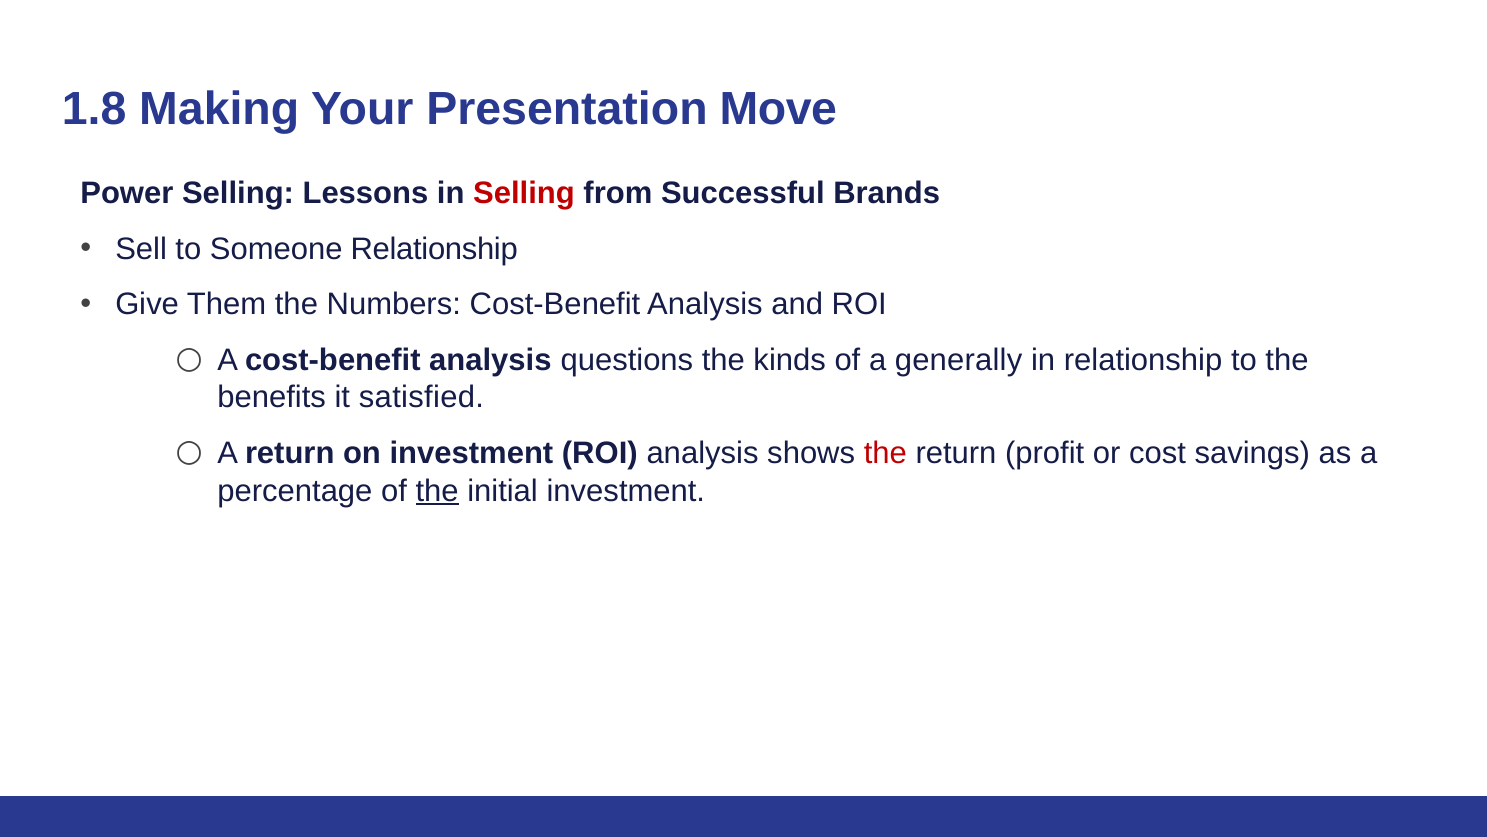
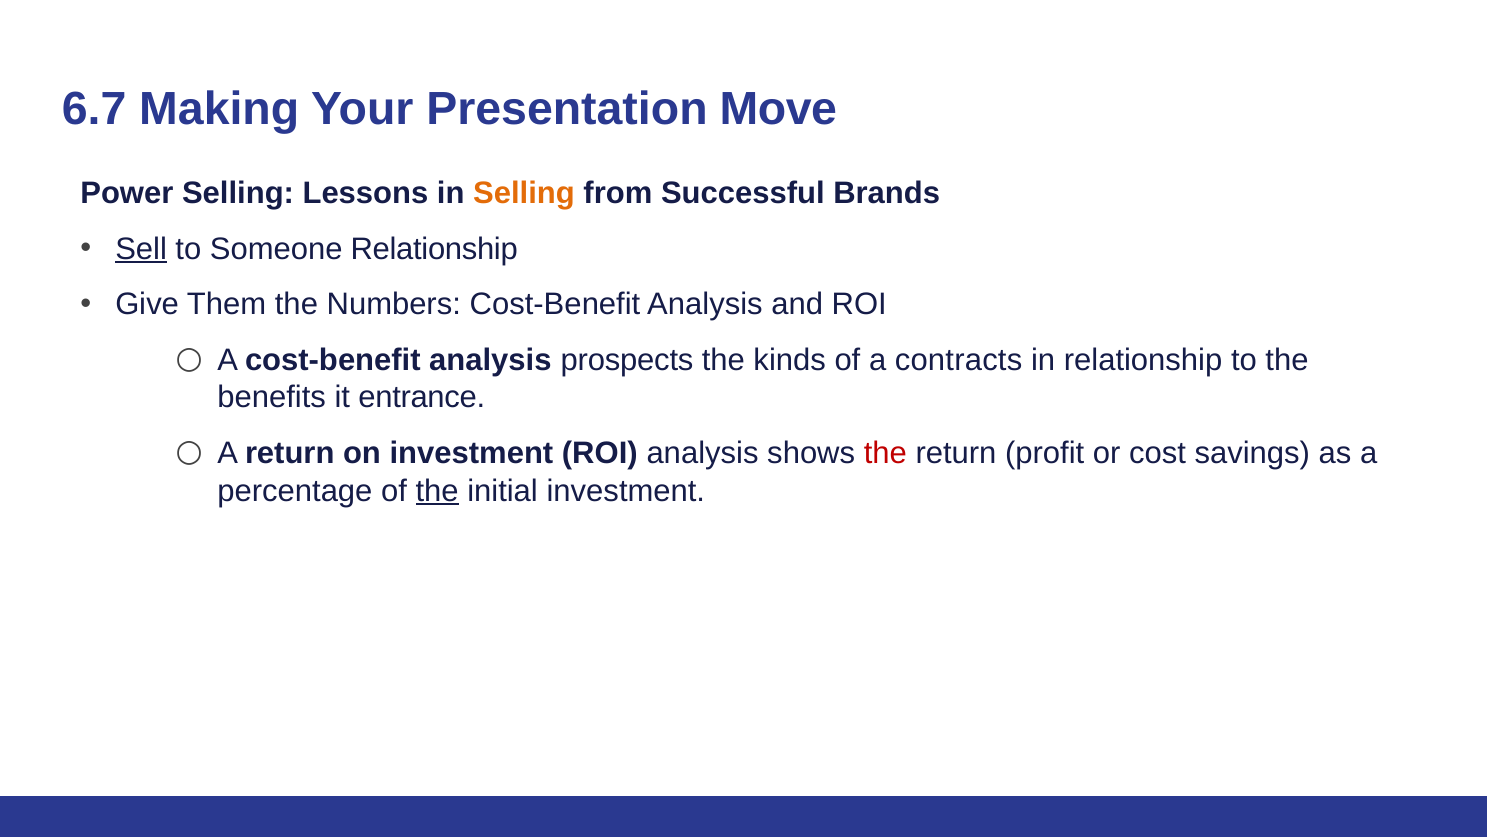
1.8: 1.8 -> 6.7 (94, 109)
Selling colour: red -> orange (524, 193)
Sell underline: none -> present (141, 249)
questions: questions -> prospects (627, 360)
generally: generally -> contracts (959, 360)
satisfied: satisfied -> entrance (422, 397)
